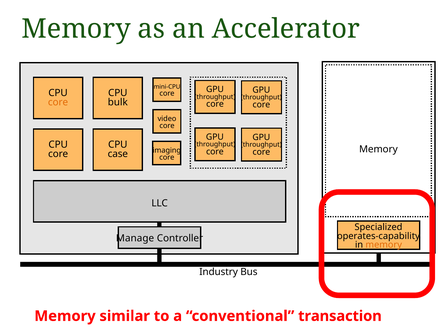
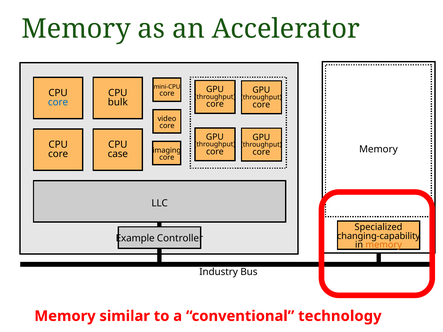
core colour: orange -> blue (58, 102)
operates-capability: operates-capability -> changing-capability (379, 236)
Manage: Manage -> Example (135, 238)
transaction: transaction -> technology (340, 316)
